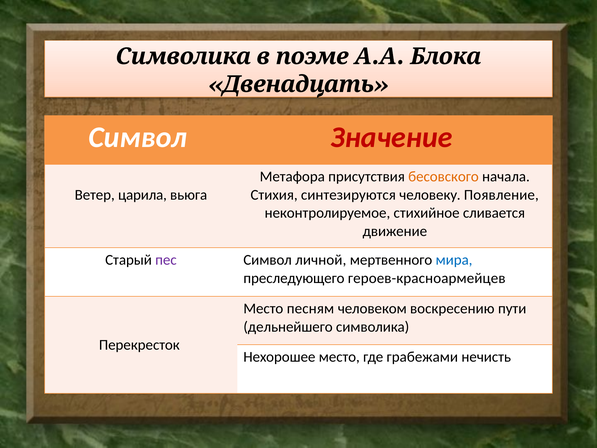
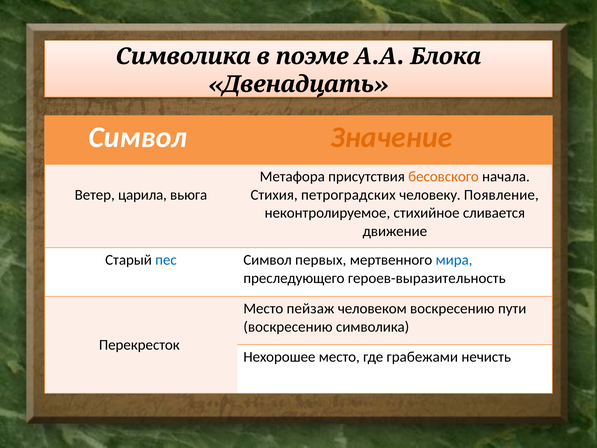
Значение colour: red -> orange (391, 137)
синтезируются: синтезируются -> петроградских (348, 195)
пес colour: purple -> blue (166, 260)
личной: личной -> первых (321, 260)
героев-красноармейцев: героев-красноармейцев -> героев-выразительность (427, 278)
песням: песням -> пейзаж (310, 308)
дельнейшего: дельнейшего -> воскресению (288, 327)
